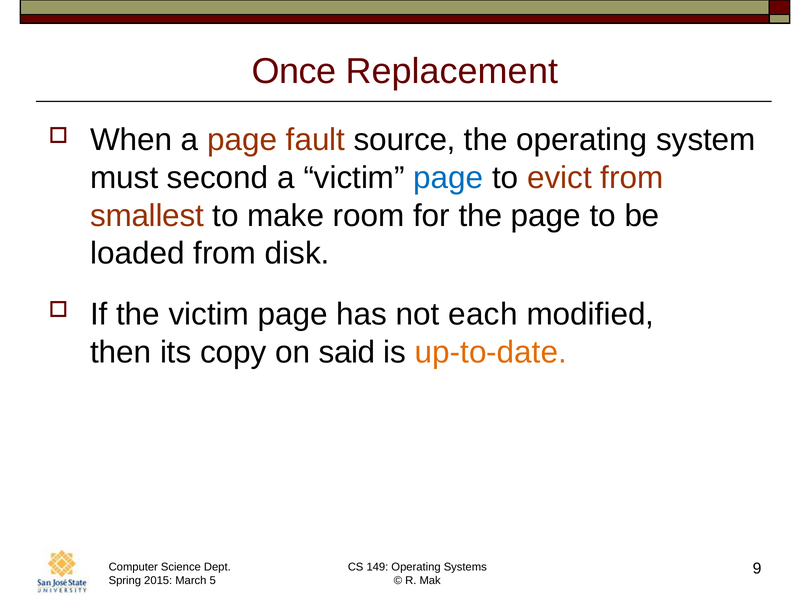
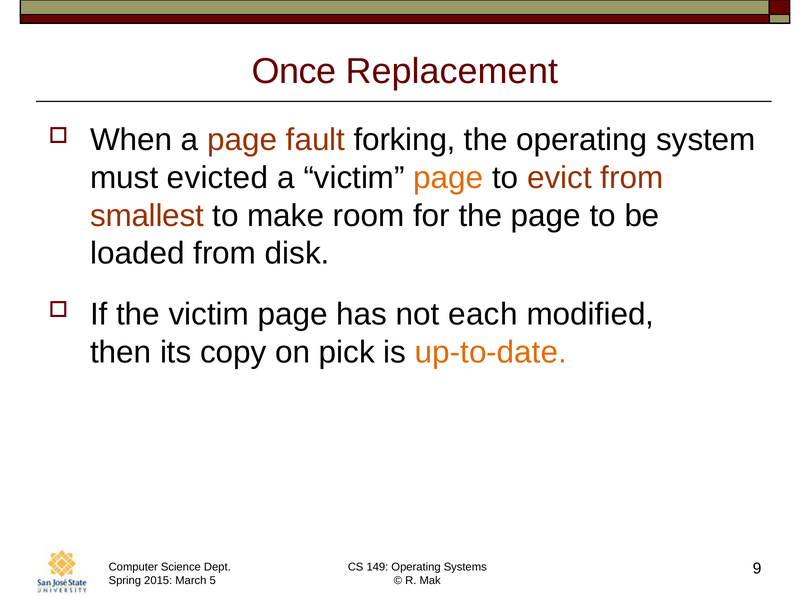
source: source -> forking (405, 140)
second: second -> evicted (218, 178)
page colour: blue -> orange (448, 178)
said: said -> pick (347, 352)
